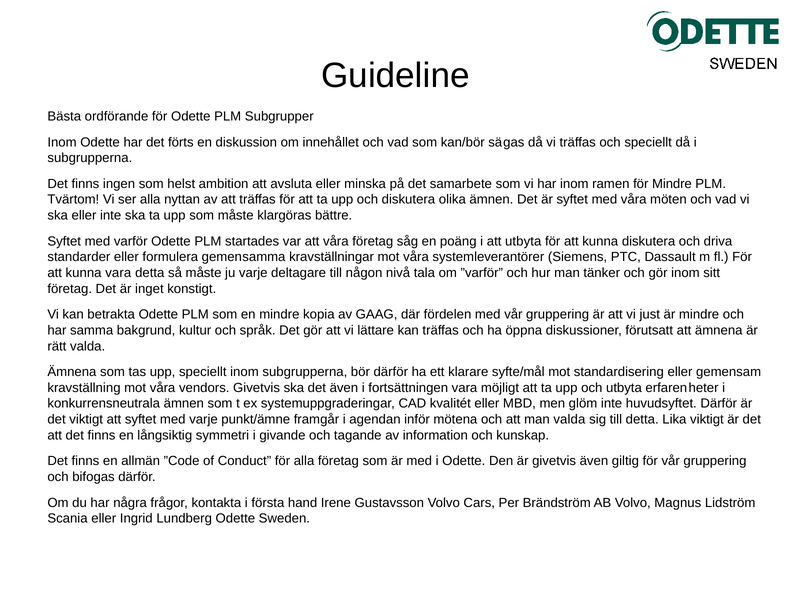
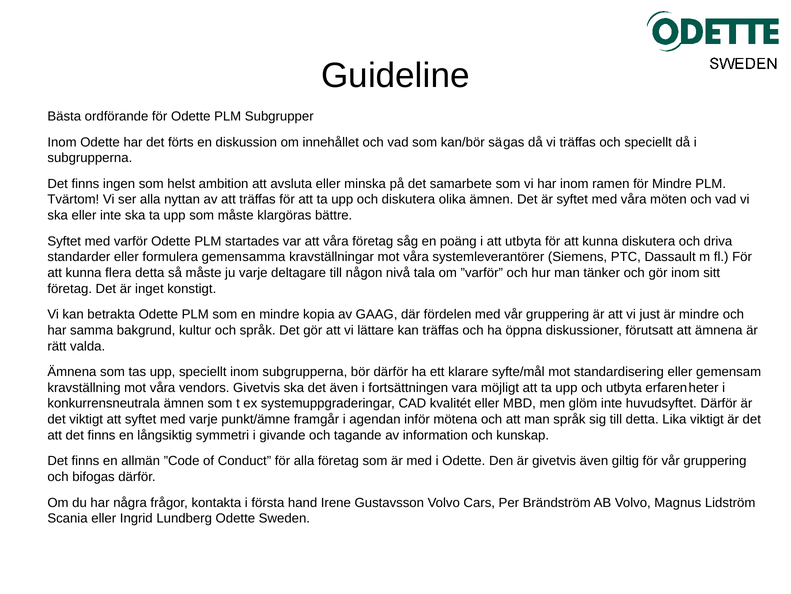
kunna vara: vara -> flera (118, 273)
man valda: valda -> språk (569, 419)
